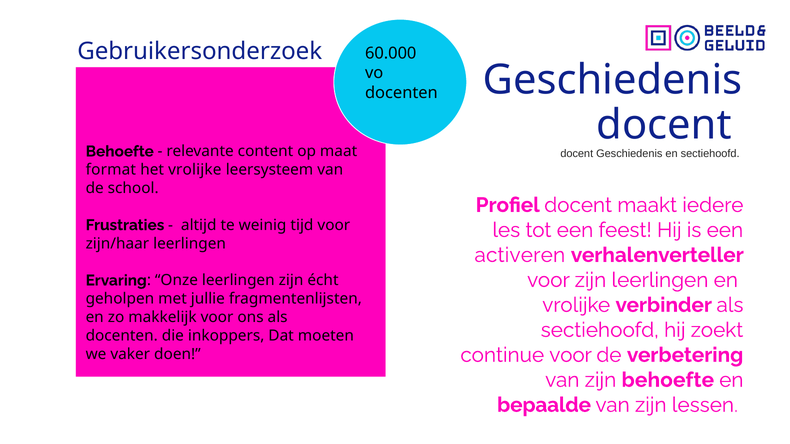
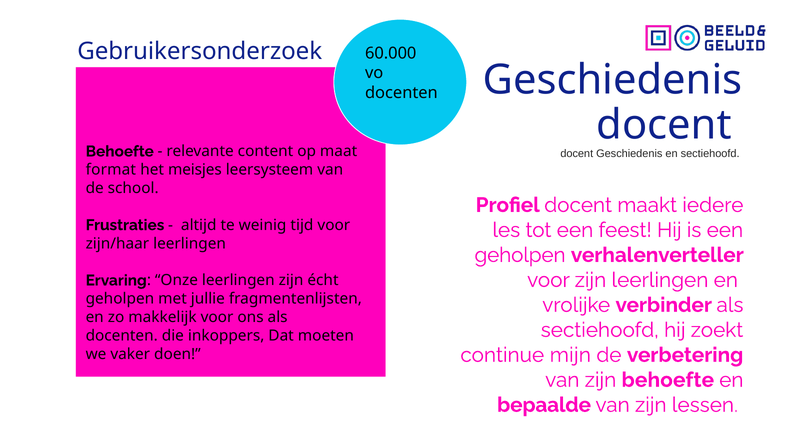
het vrolijke: vrolijke -> meisjes (195, 170)
activeren: activeren -> geholpen (520, 255)
continue voor: voor -> mijn (570, 355)
